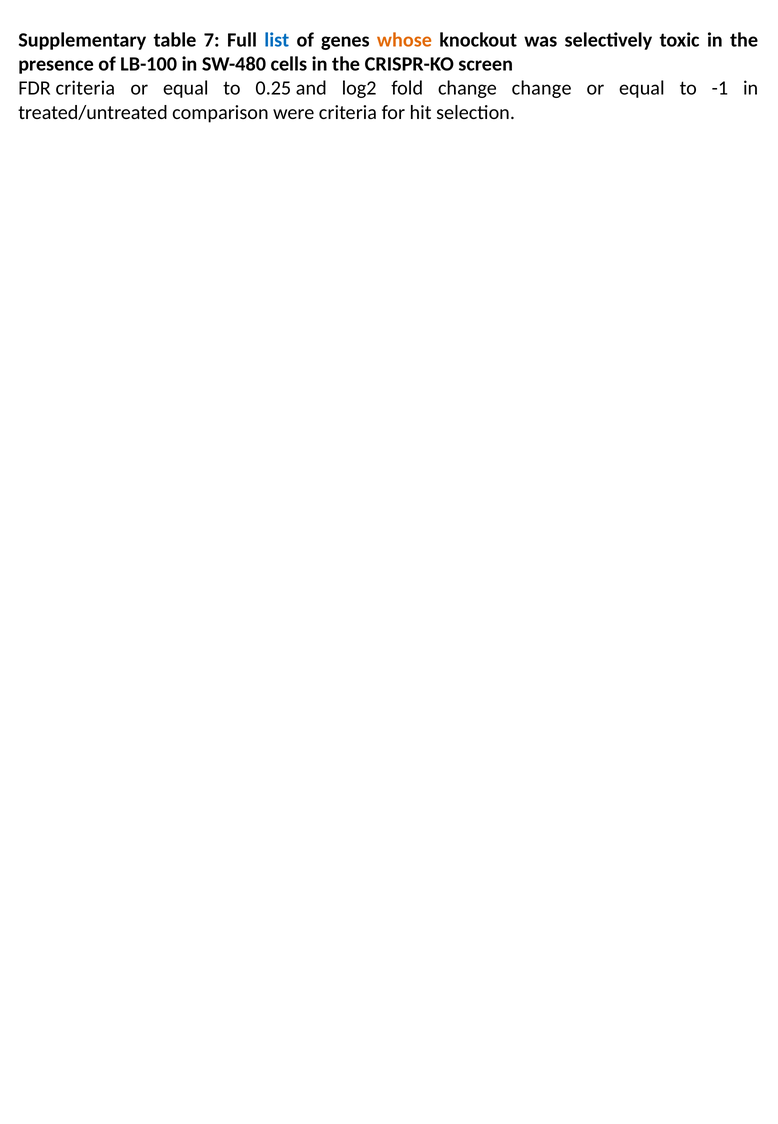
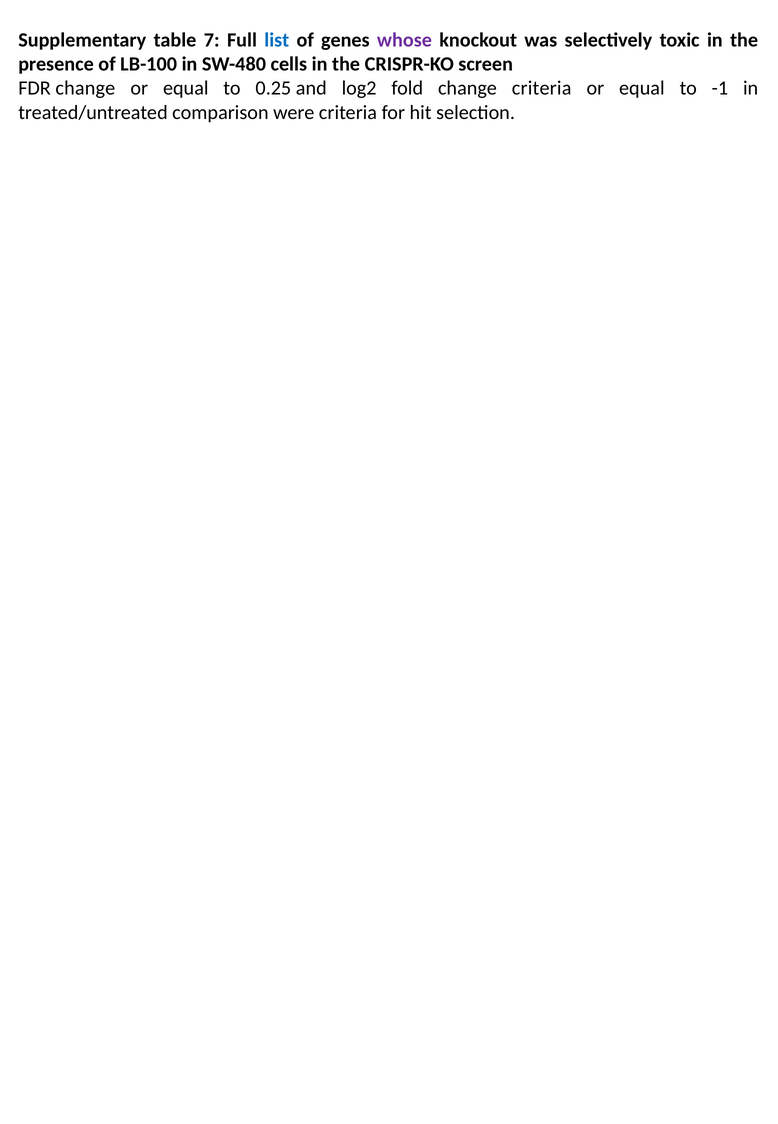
whose colour: orange -> purple (404, 40)
FDR criteria: criteria -> change (85, 88)
change change: change -> criteria (542, 88)
